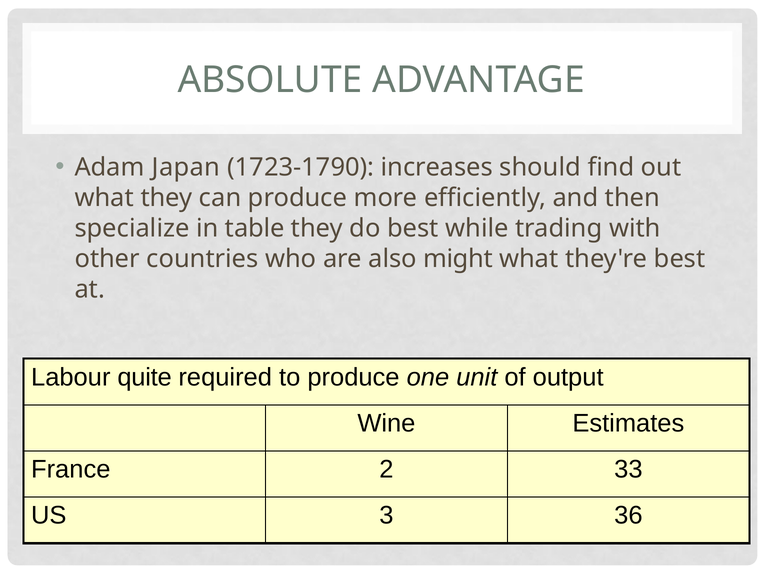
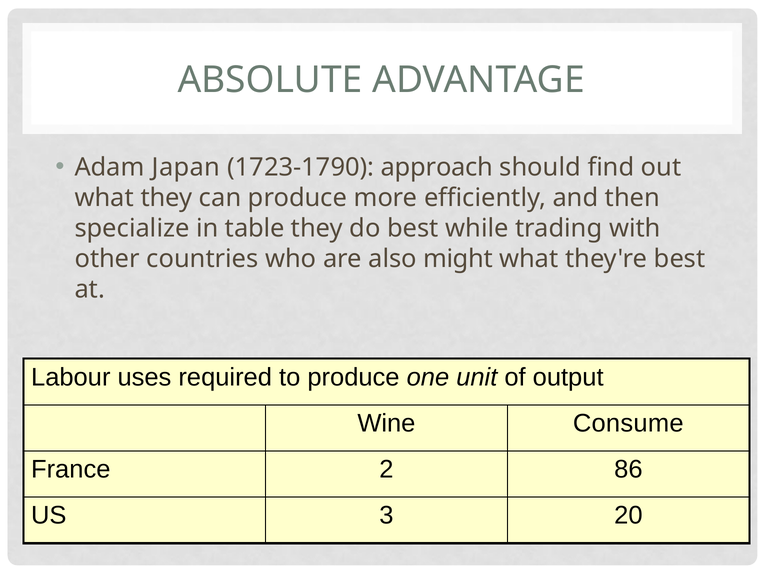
increases: increases -> approach (437, 168)
quite: quite -> uses (144, 378)
Estimates: Estimates -> Consume (628, 424)
33: 33 -> 86 (628, 470)
36: 36 -> 20 (628, 516)
